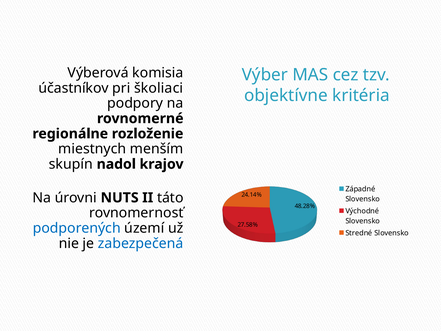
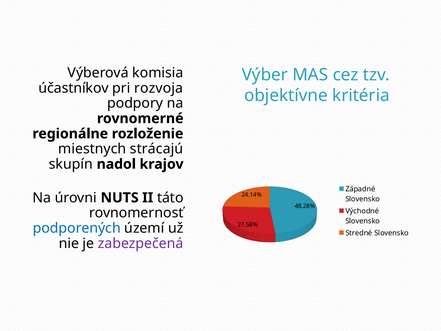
školiaci: školiaci -> rozvoja (159, 88)
menším: menším -> strácajú (157, 149)
zabezpečená colour: blue -> purple (141, 243)
